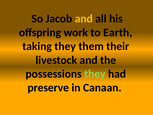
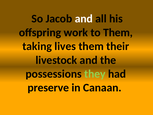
and colour: yellow -> white (84, 19)
to Earth: Earth -> Them (118, 32)
taking they: they -> lives (65, 46)
